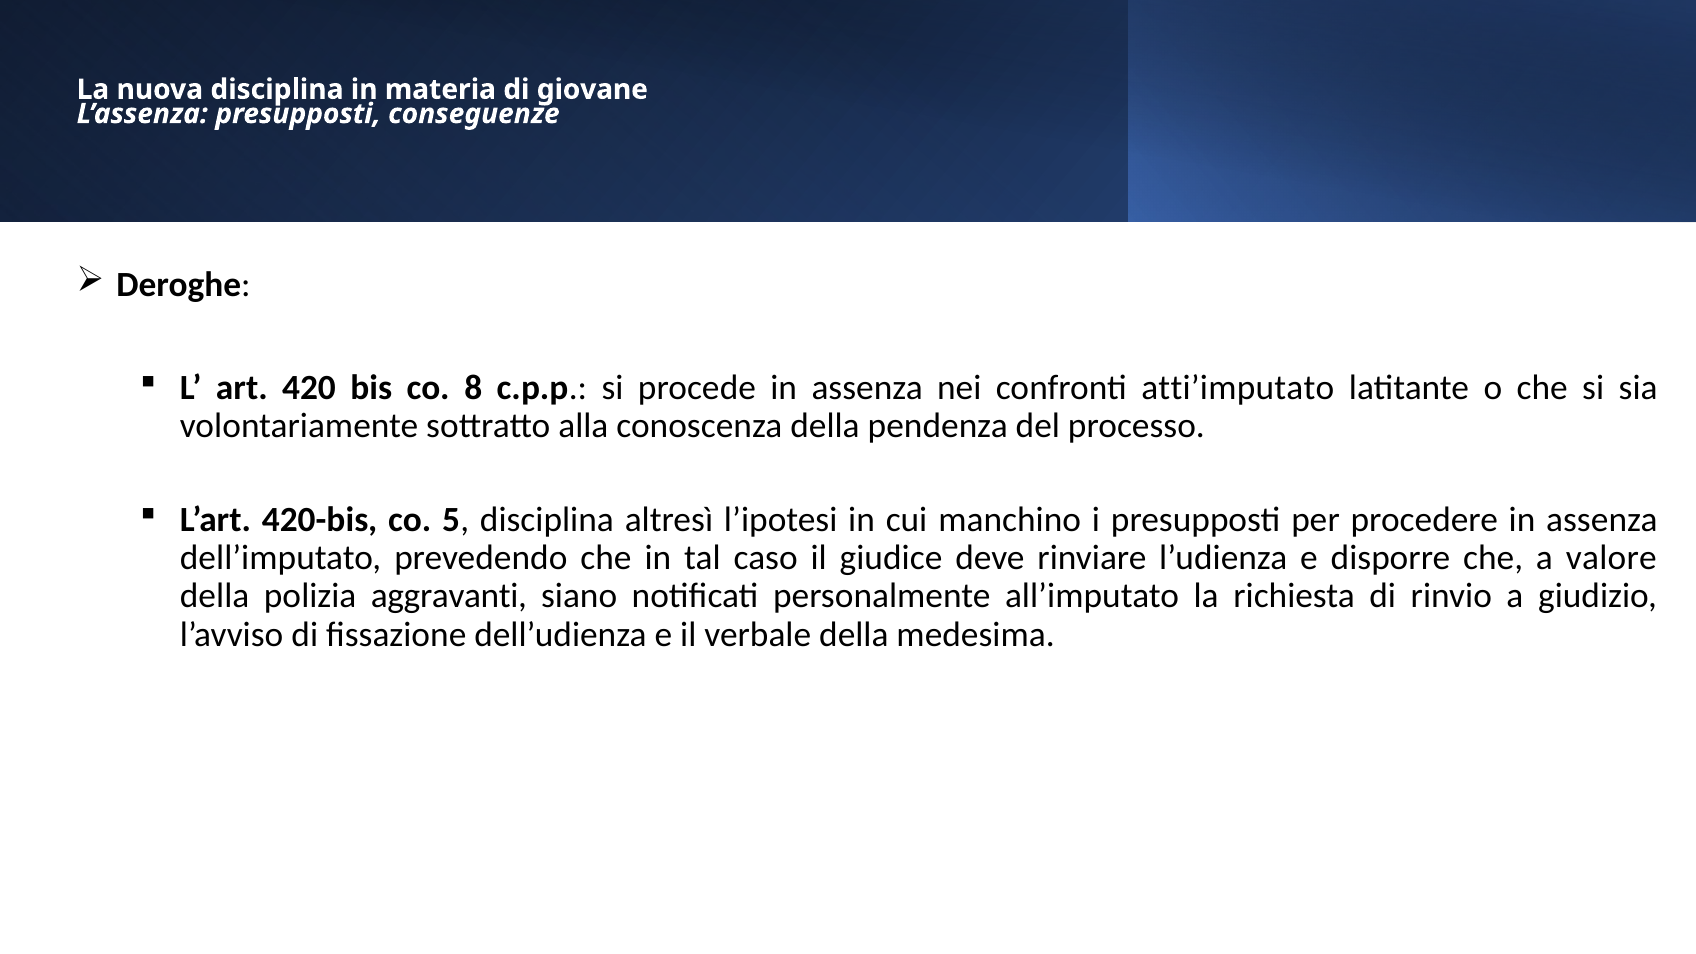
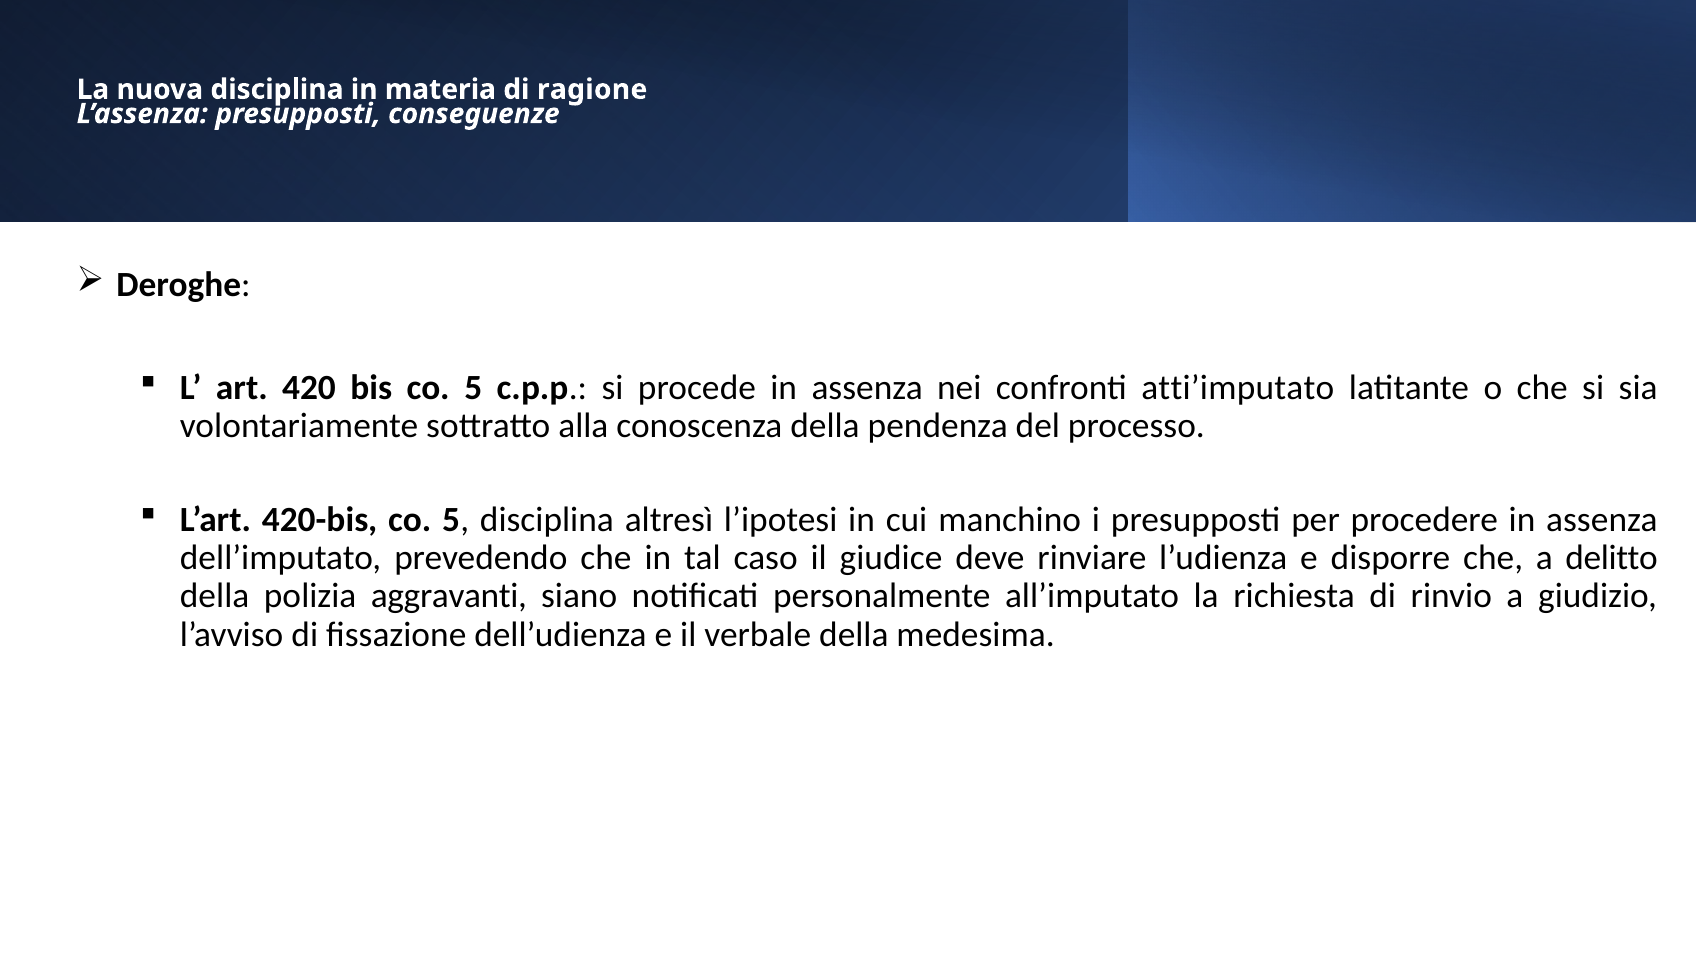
giovane: giovane -> ragione (592, 89)
bis co 8: 8 -> 5 (473, 388)
valore: valore -> delitto (1612, 558)
